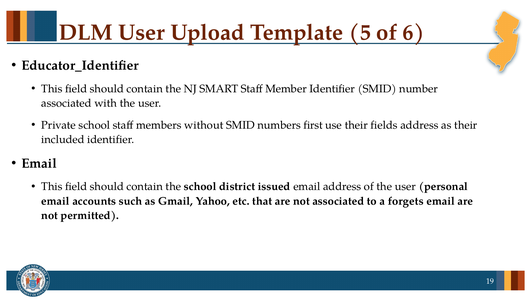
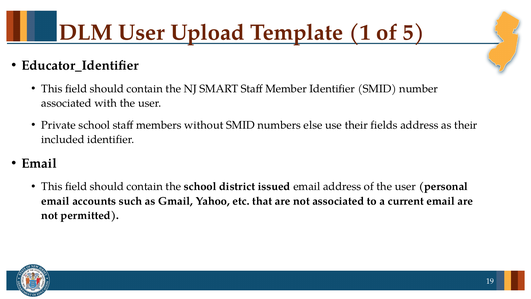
5: 5 -> 1 (360, 33)
6: 6 -> 5 (414, 33)
first: first -> else (313, 125)
forgets: forgets -> current (406, 201)
